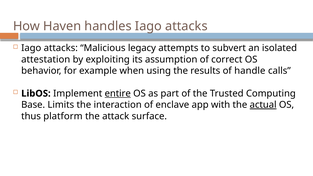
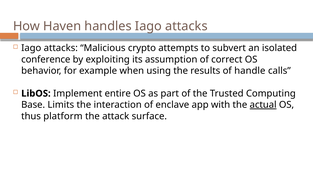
legacy: legacy -> crypto (142, 48)
attestation: attestation -> conference (46, 59)
entire underline: present -> none (118, 94)
